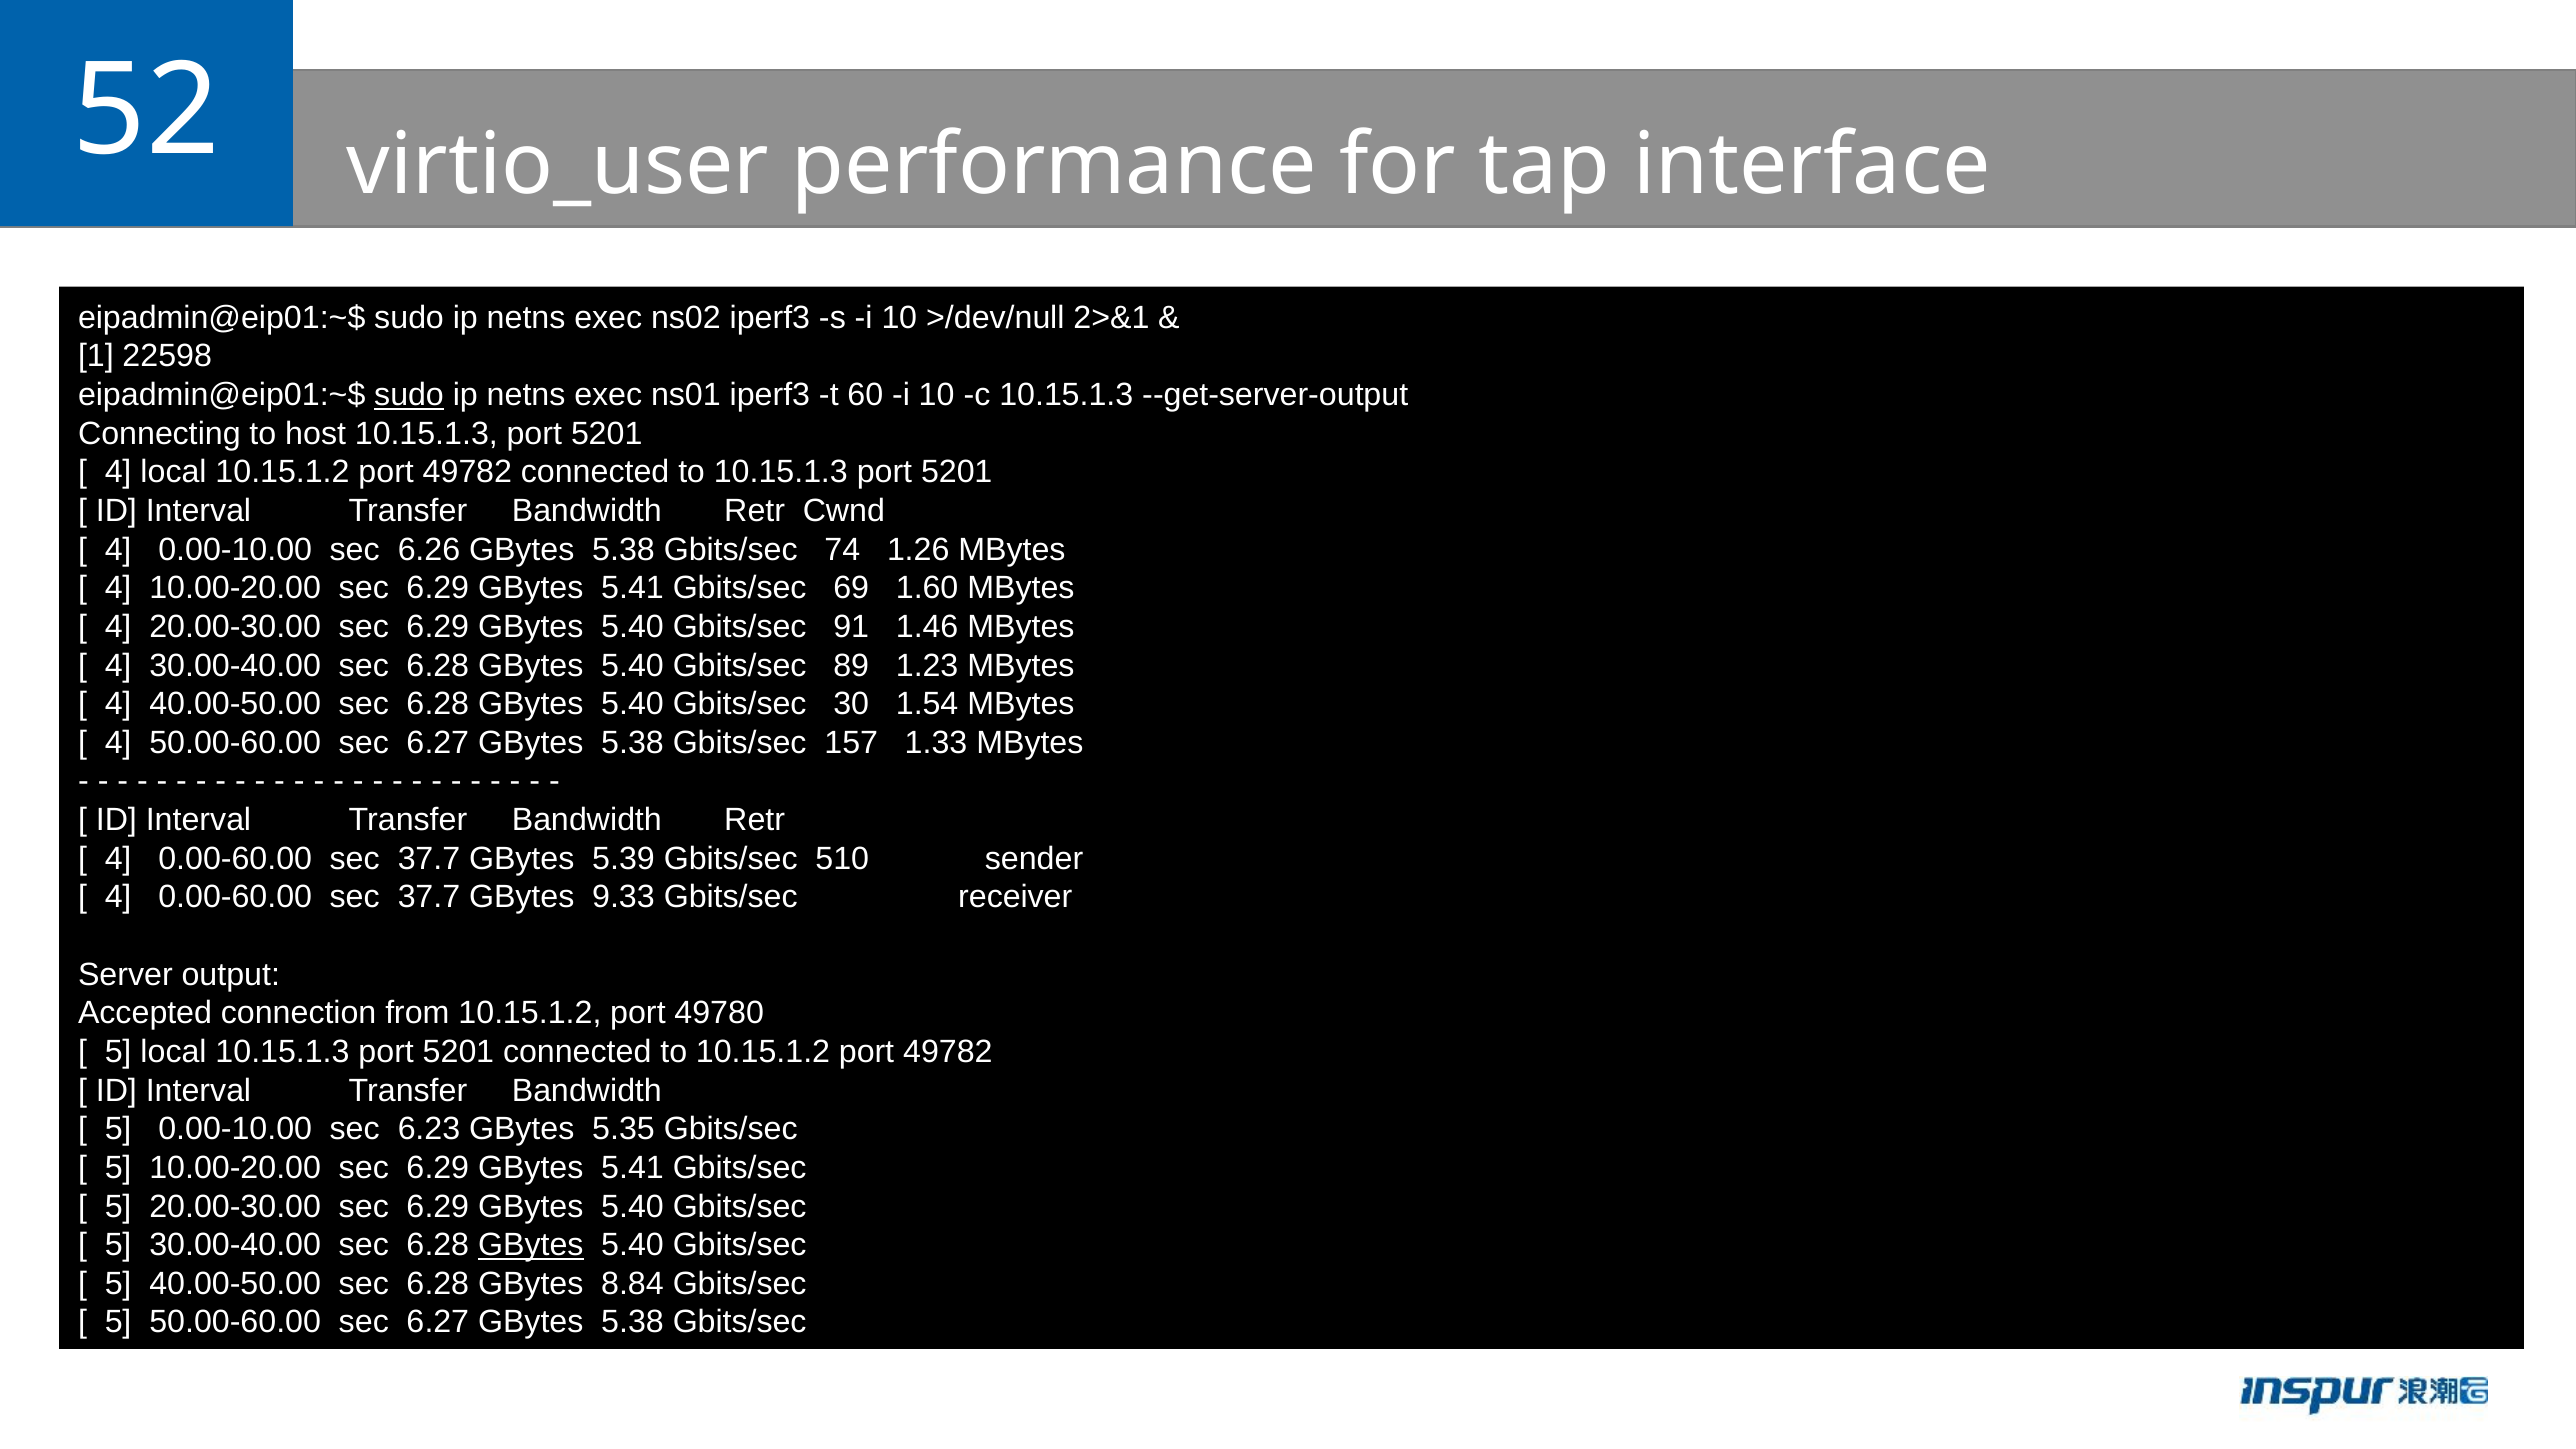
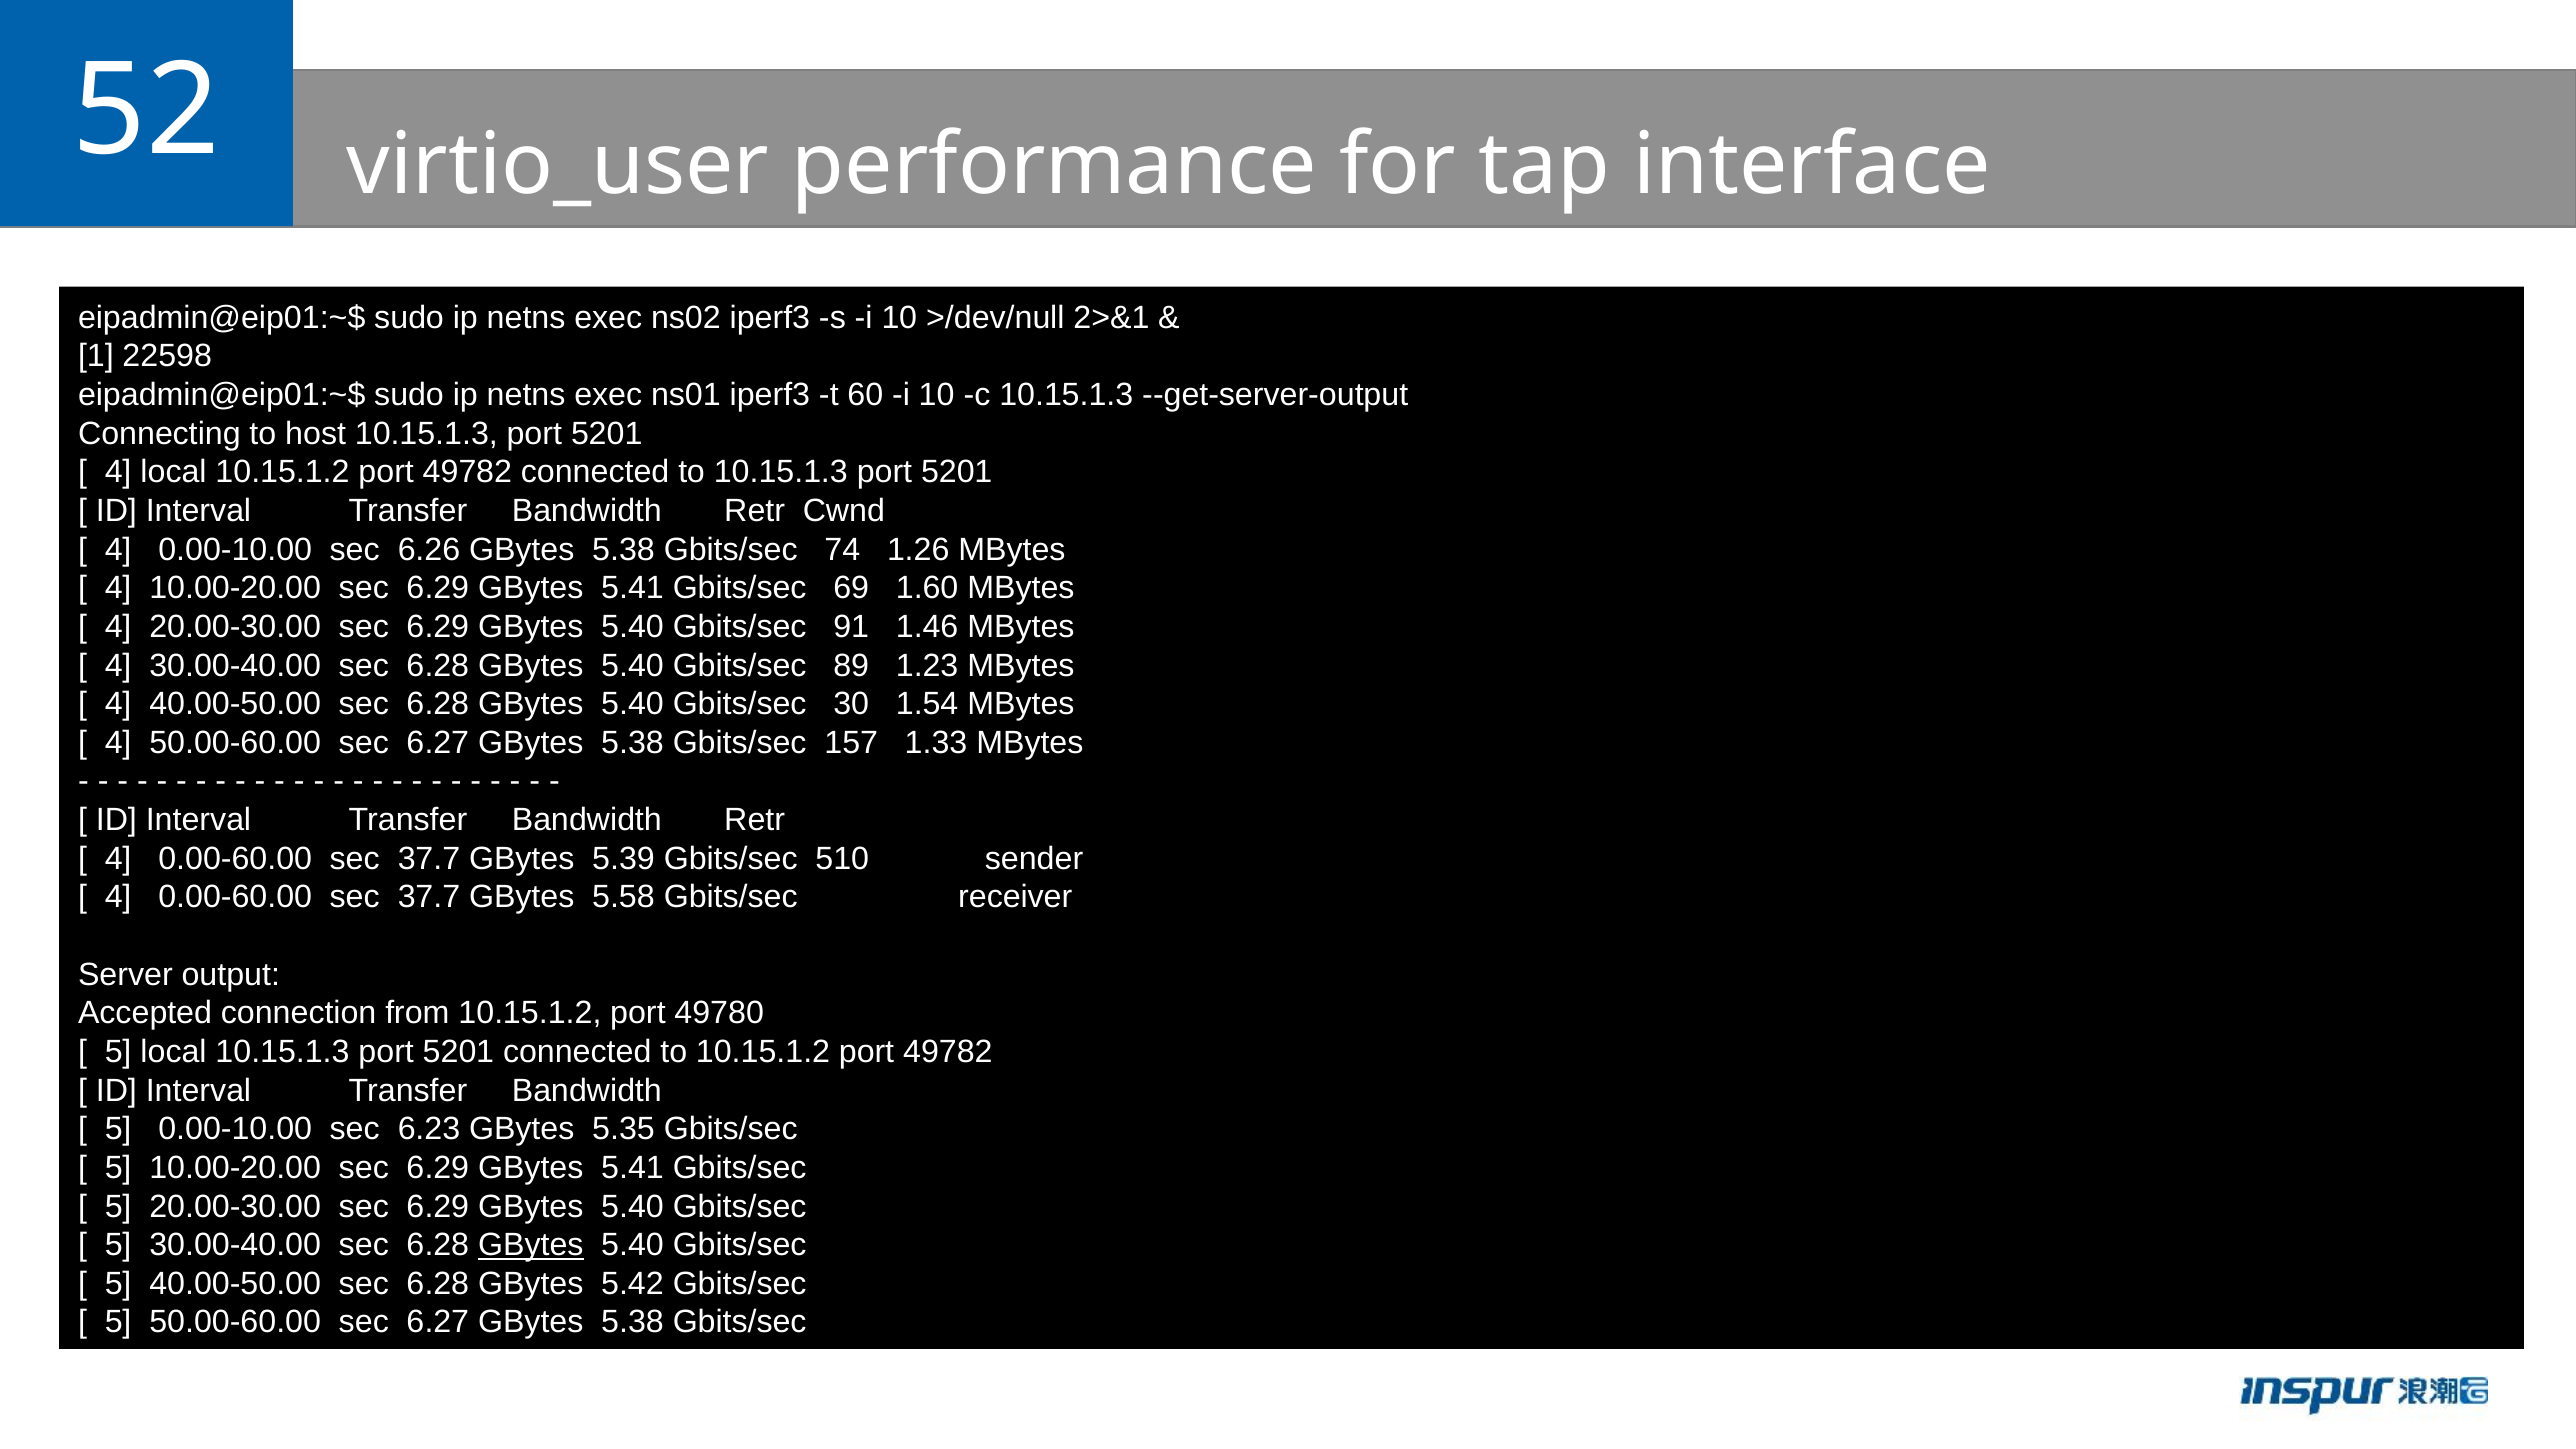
sudo underline: present -> none (409, 395)
9.33: 9.33 -> 5.58 (623, 897)
8.84: 8.84 -> 5.42 (632, 1284)
